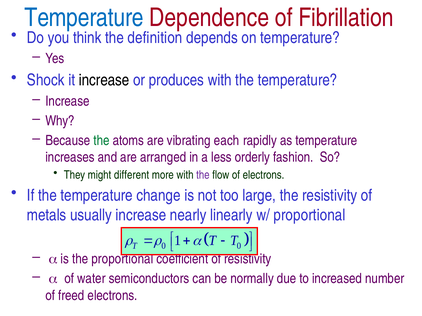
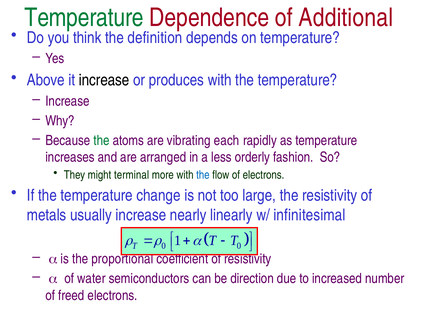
Temperature colour: blue -> green (84, 18)
Fibrillation: Fibrillation -> Additional (346, 18)
Shock: Shock -> Above (46, 80)
different: different -> terminal (132, 175)
the colour: purple -> blue (203, 175)
w/ proportional: proportional -> infinitesimal (310, 215)
normally: normally -> direction (252, 279)
